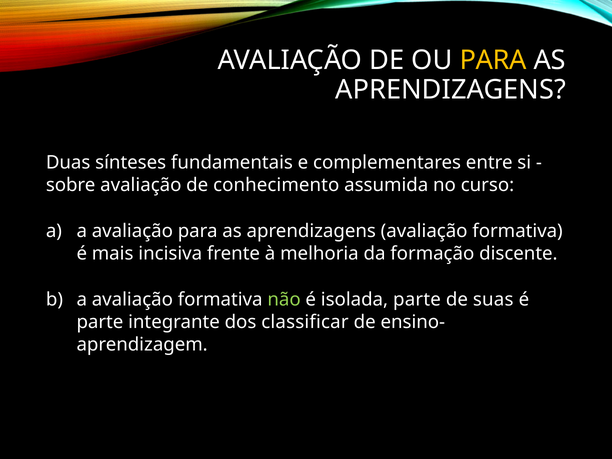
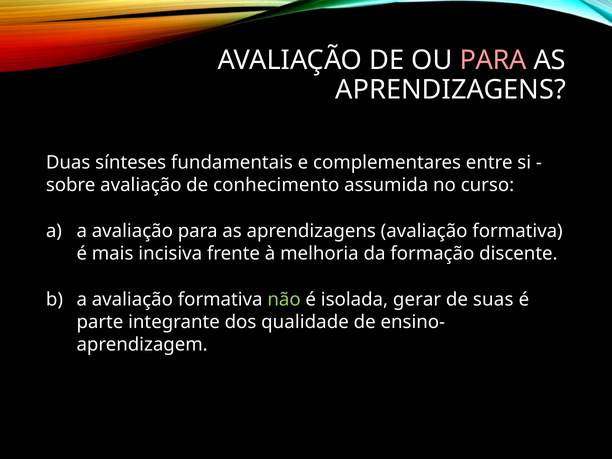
PARA colour: yellow -> pink (493, 60)
isolada parte: parte -> gerar (417, 300)
classificar: classificar -> qualidade (305, 322)
